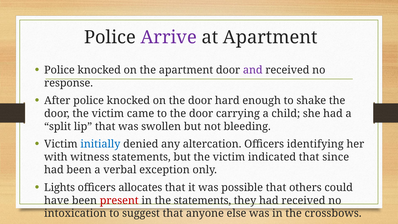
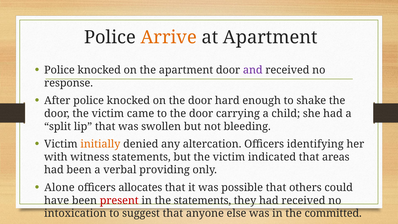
Arrive colour: purple -> orange (169, 37)
initially colour: blue -> orange (100, 144)
since: since -> areas (336, 157)
exception: exception -> providing (165, 170)
Lights: Lights -> Alone (59, 187)
crossbows: crossbows -> committed (333, 213)
